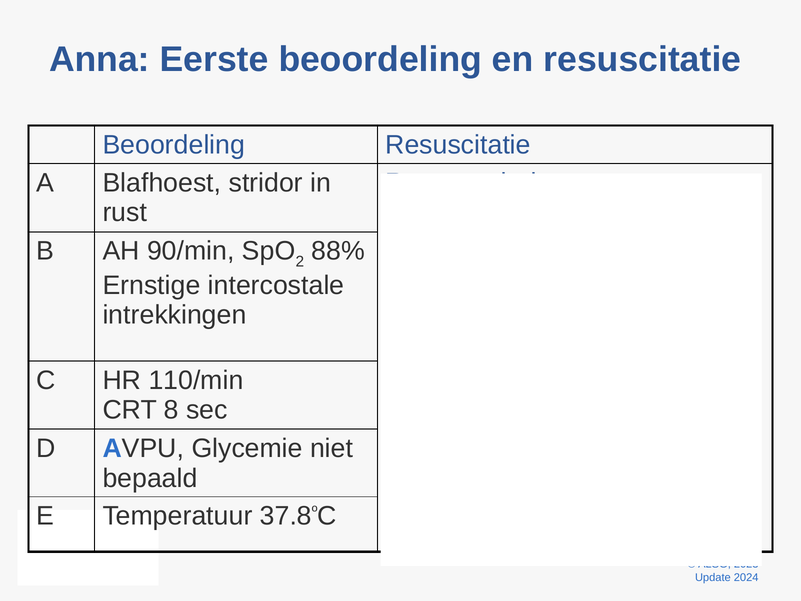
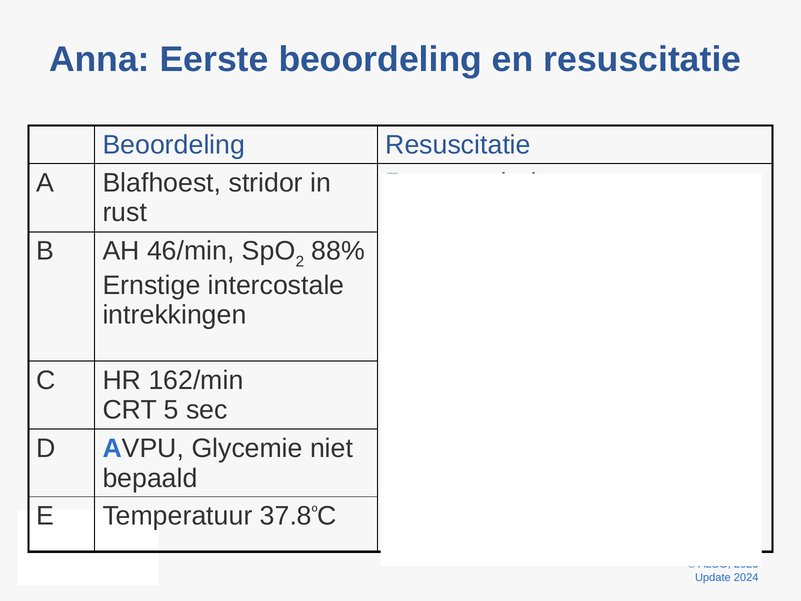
90/min: 90/min -> 46/min (191, 251)
110/min: 110/min -> 162/min (196, 380)
8: 8 -> 5 (171, 410)
